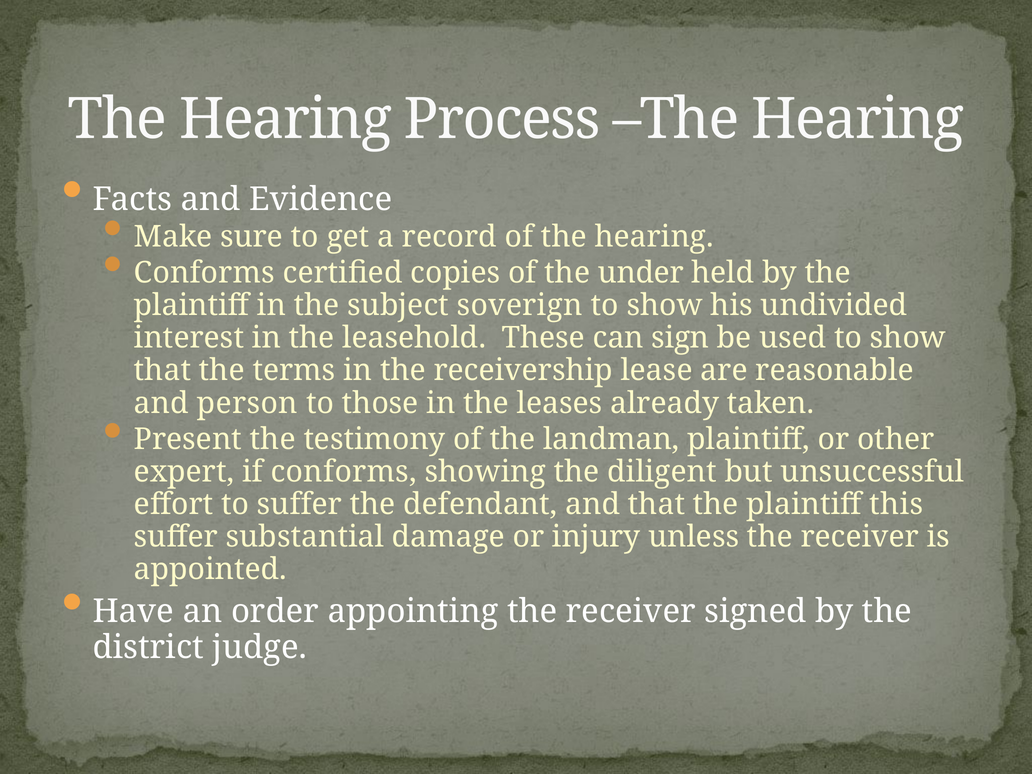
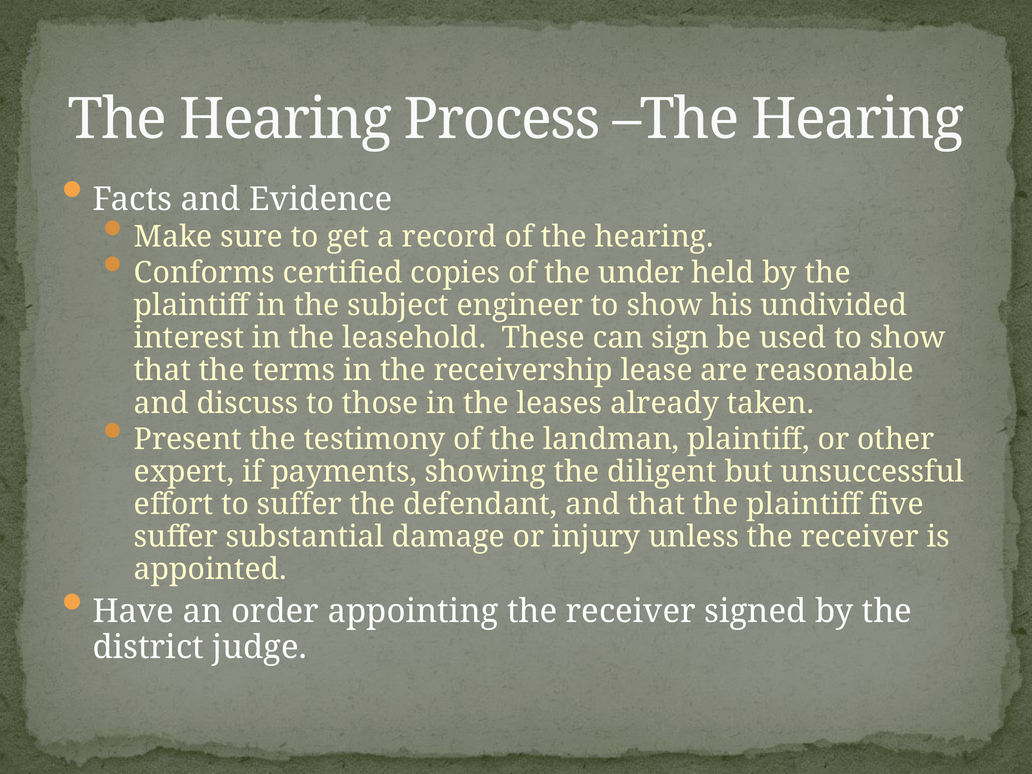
soverign: soverign -> engineer (520, 306)
person: person -> discuss (248, 403)
if conforms: conforms -> payments (344, 472)
this: this -> five (897, 504)
